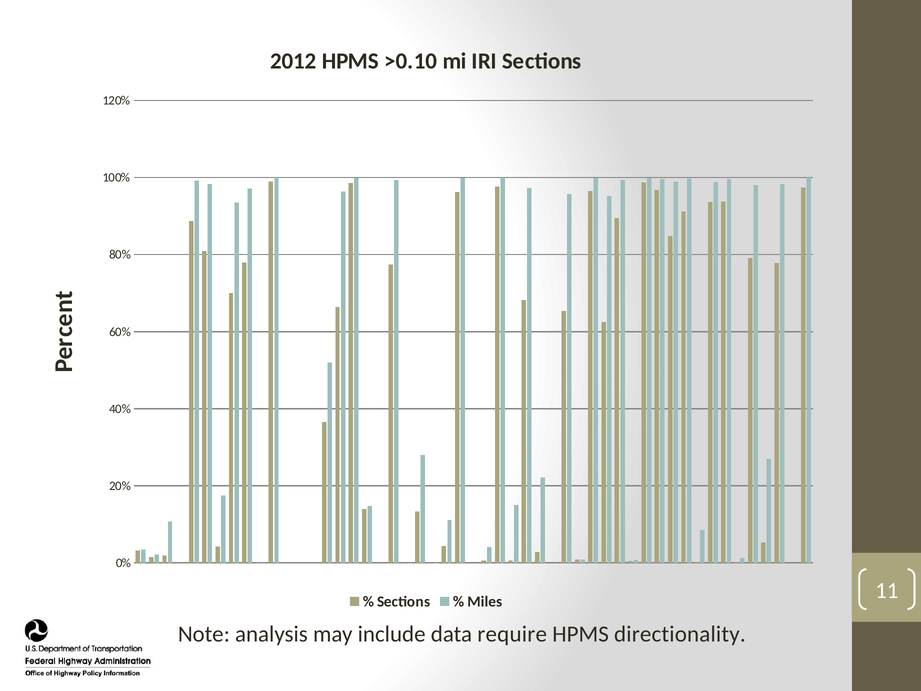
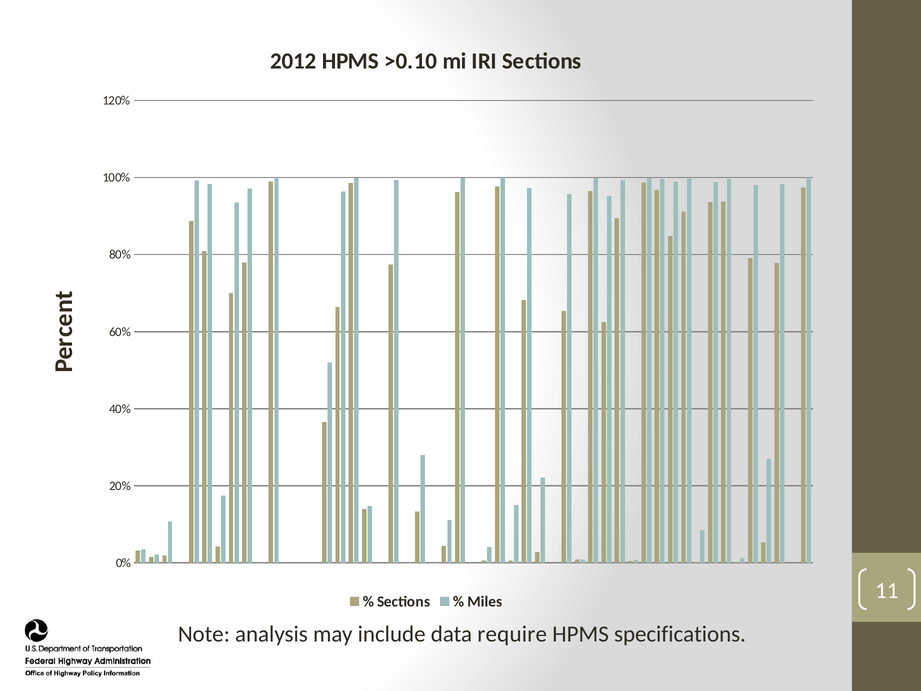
directionality: directionality -> specifications (680, 634)
